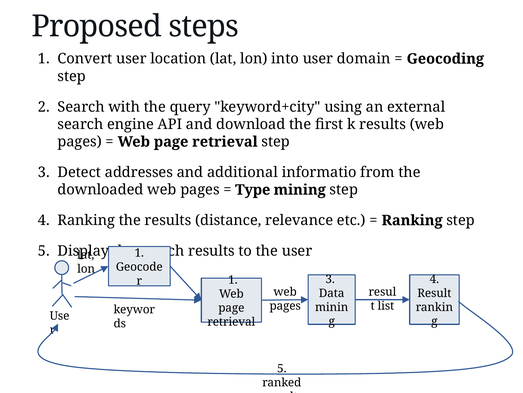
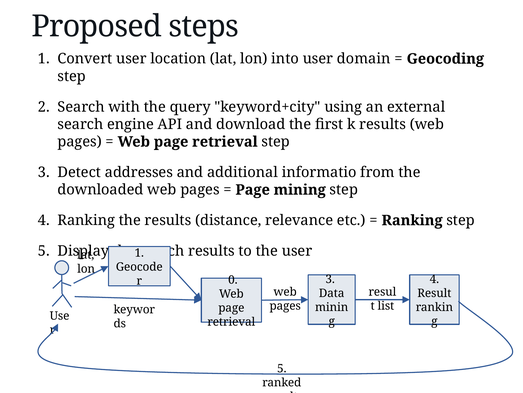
Type: Type -> Page (253, 189)
1: 1 -> 0 (233, 279)
